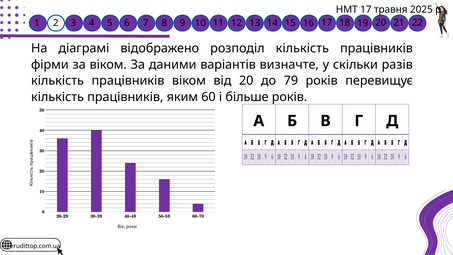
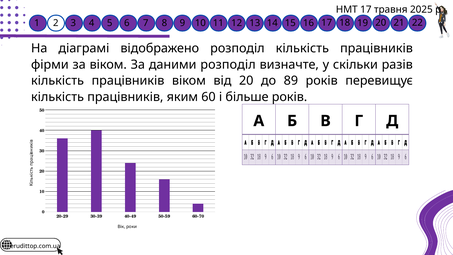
даними варіантів: варіантів -> розподіл (228, 65)
79: 79 -> 89 (291, 81)
